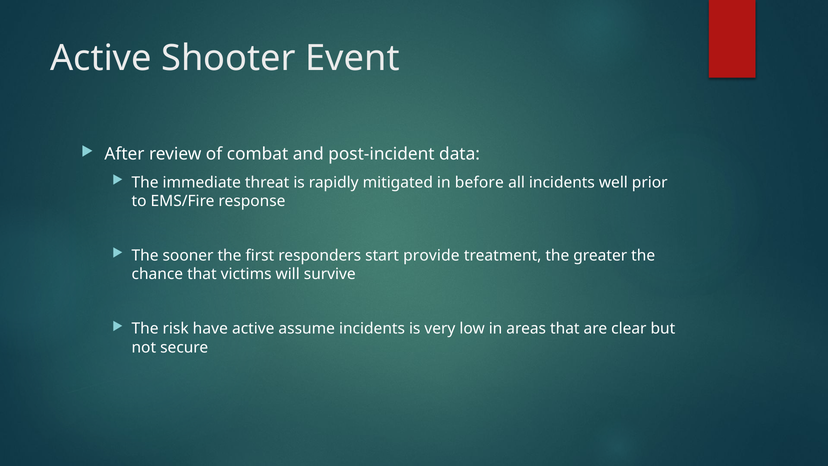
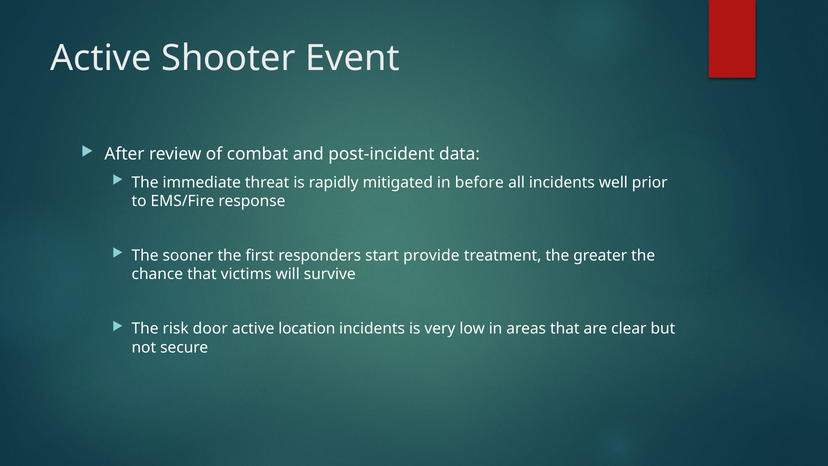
have: have -> door (210, 329)
assume: assume -> location (307, 329)
